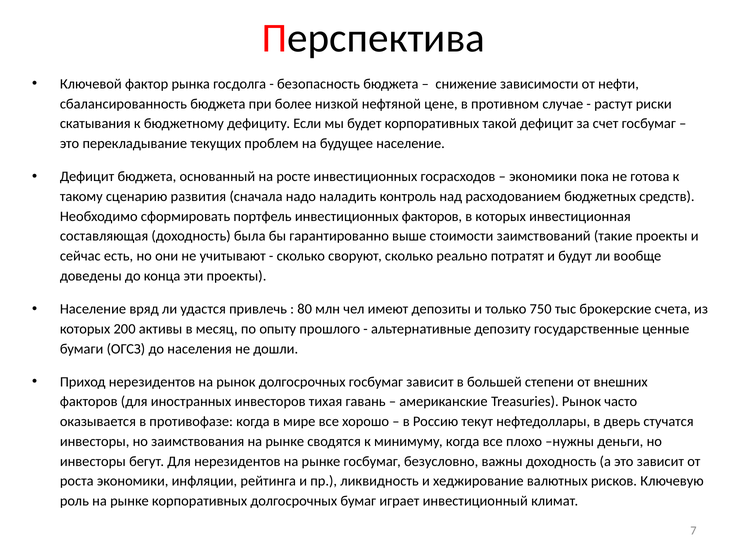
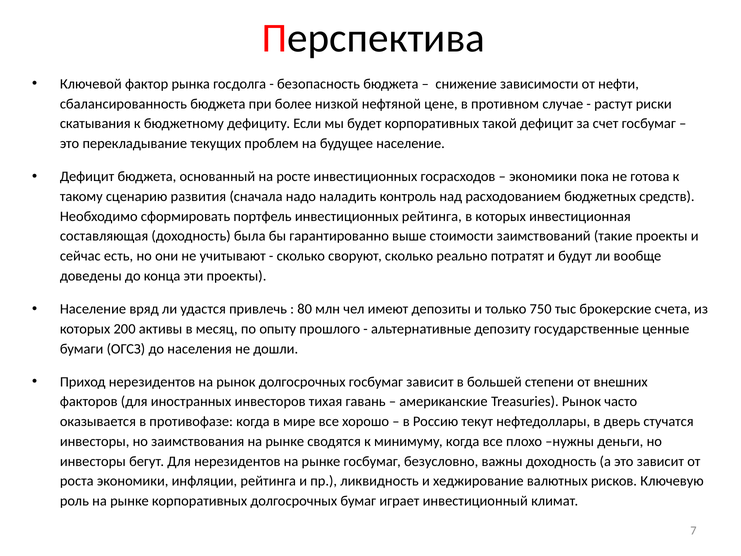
инвестиционных факторов: факторов -> рейтинга (432, 216)
